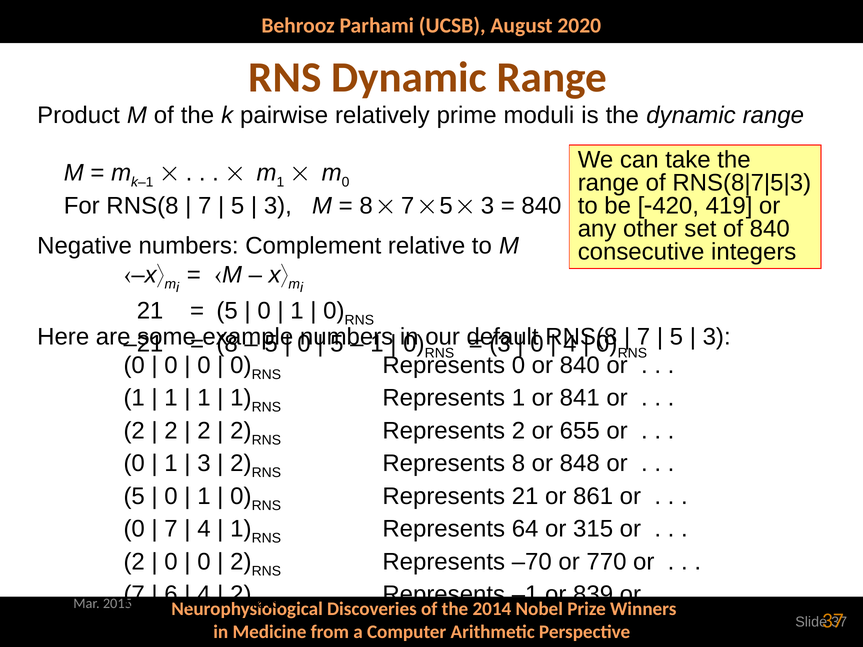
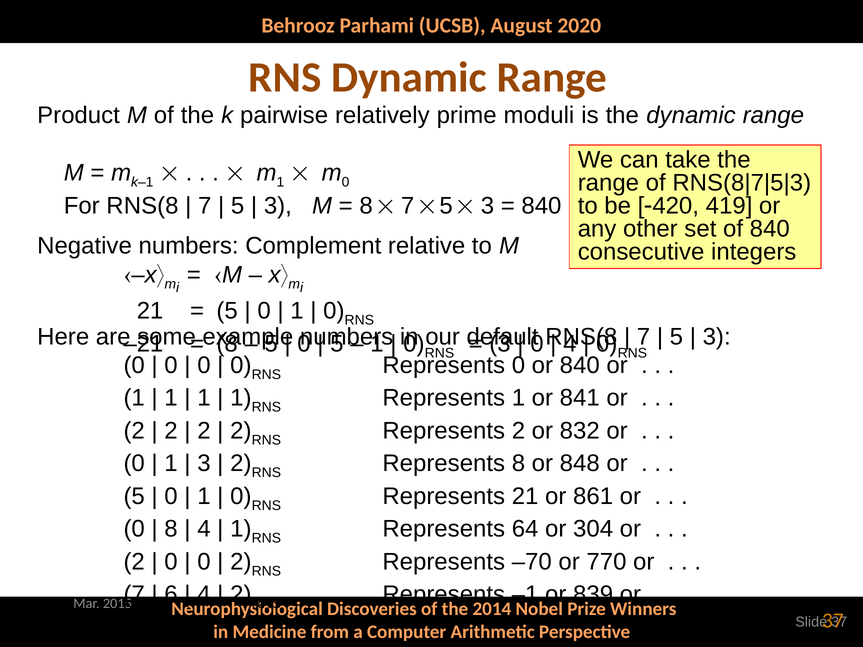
655: 655 -> 832 (580, 431)
7: 7 -> 8 (171, 529)
315: 315 -> 304 (593, 529)
